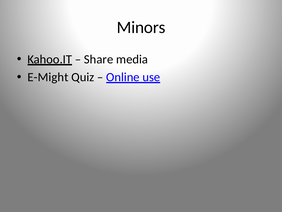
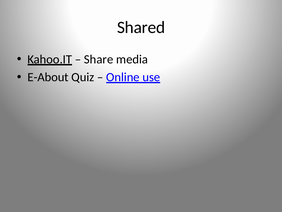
Minors: Minors -> Shared (141, 27)
E-Might: E-Might -> E-About (48, 77)
